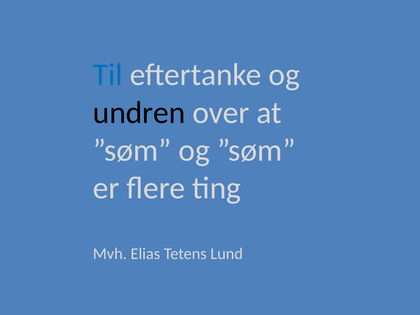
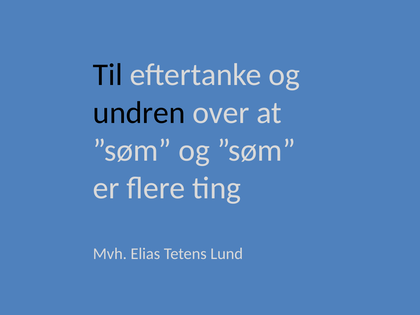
Til colour: blue -> black (108, 75)
